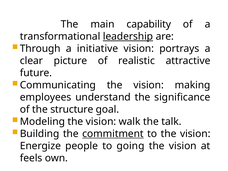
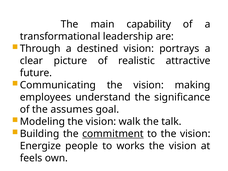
leadership underline: present -> none (128, 36)
initiative: initiative -> destined (98, 49)
structure: structure -> assumes (72, 109)
going: going -> works (131, 146)
